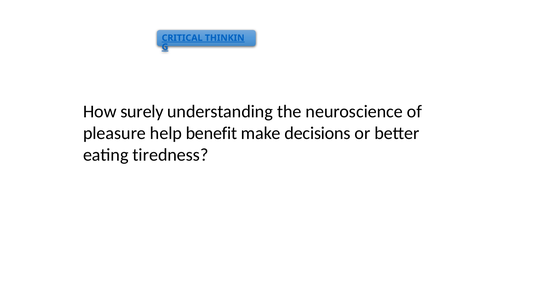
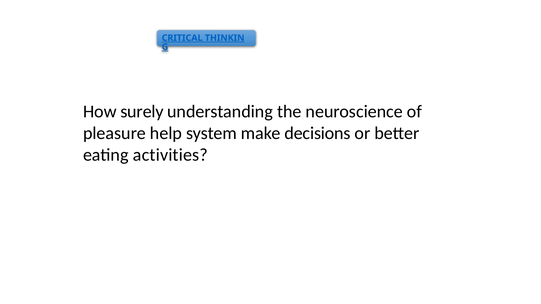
benefit: benefit -> system (211, 133)
tiredness: tiredness -> activities (170, 155)
